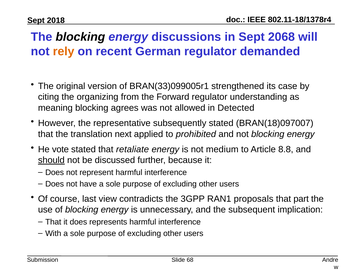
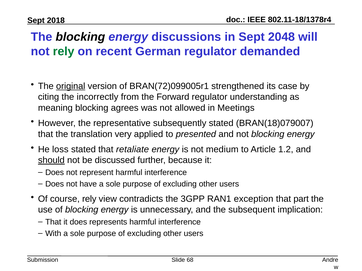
2068: 2068 -> 2048 (281, 37)
rely colour: orange -> green (64, 52)
original underline: none -> present (71, 86)
BRAN(33)099005r1: BRAN(33)099005r1 -> BRAN(72)099005r1 (169, 86)
organizing: organizing -> incorrectly (98, 97)
Detected: Detected -> Meetings (236, 108)
BRAN(18)097007: BRAN(18)097007 -> BRAN(18)079007 (275, 123)
next: next -> very (123, 134)
prohibited: prohibited -> presented (196, 134)
vote: vote -> loss (60, 150)
8.8: 8.8 -> 1.2 (286, 150)
course last: last -> rely (89, 199)
proposals: proposals -> exception (254, 199)
